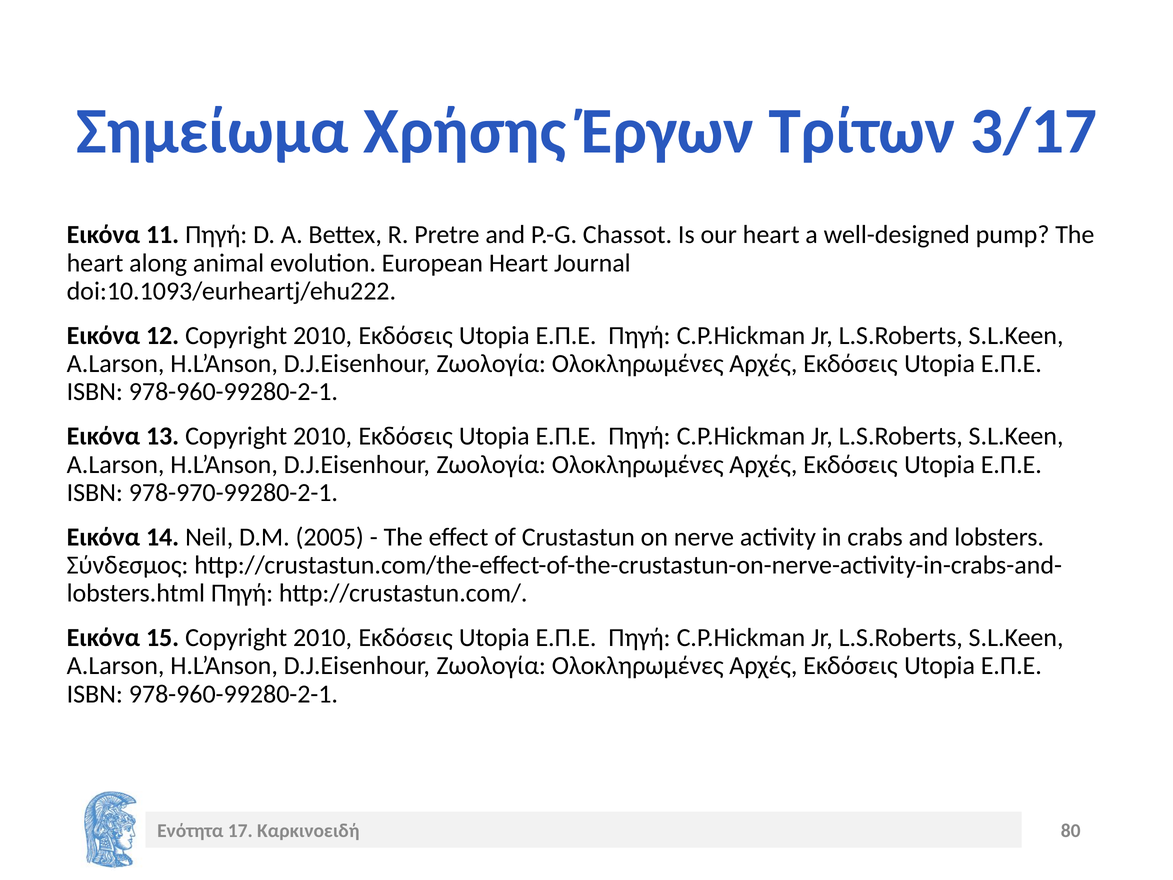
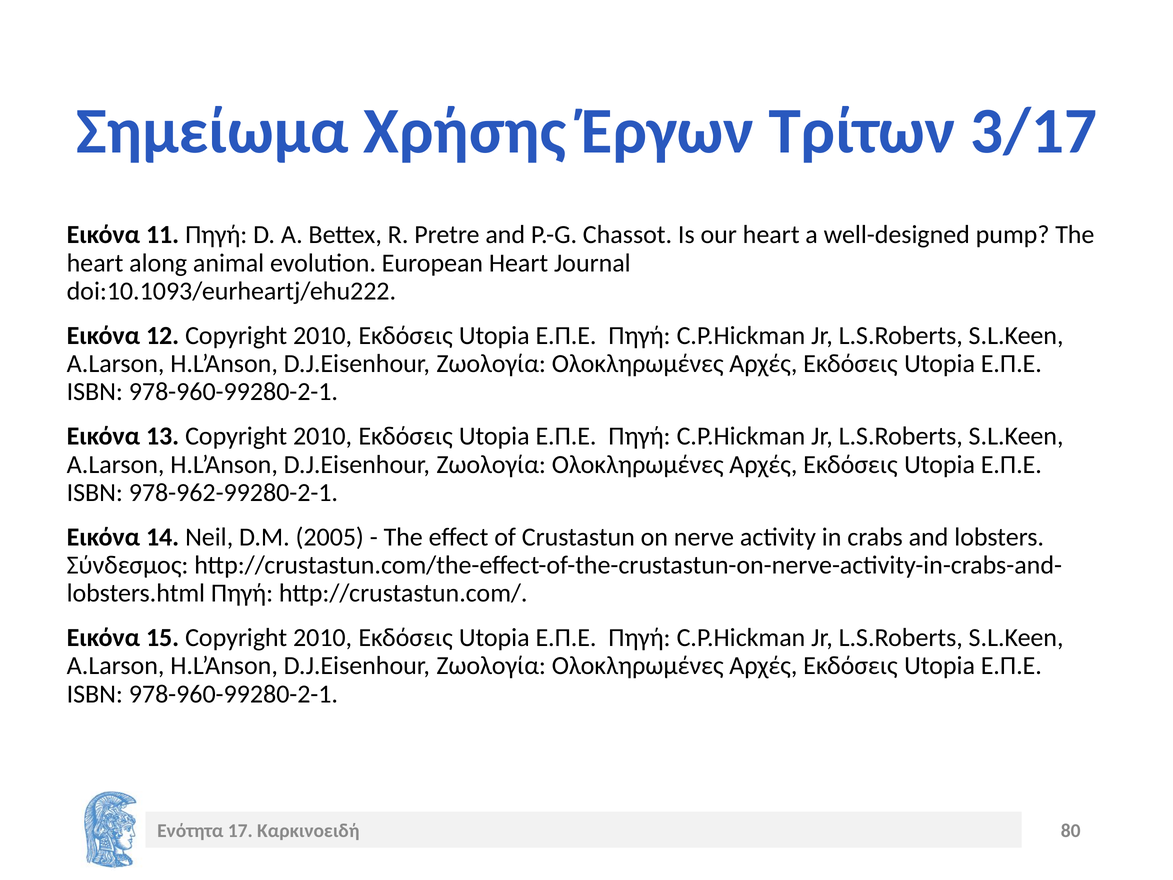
978-970-99280-2-1: 978-970-99280-2-1 -> 978-962-99280-2-1 (233, 492)
